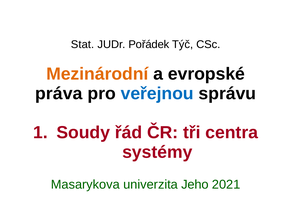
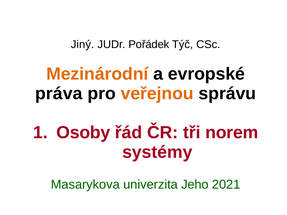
Stat: Stat -> Jiný (83, 45)
veřejnou colour: blue -> orange (157, 94)
Soudy: Soudy -> Osoby (83, 133)
centra: centra -> norem (232, 133)
